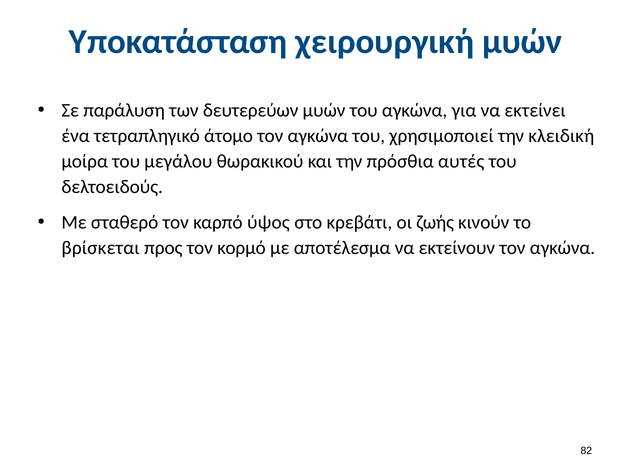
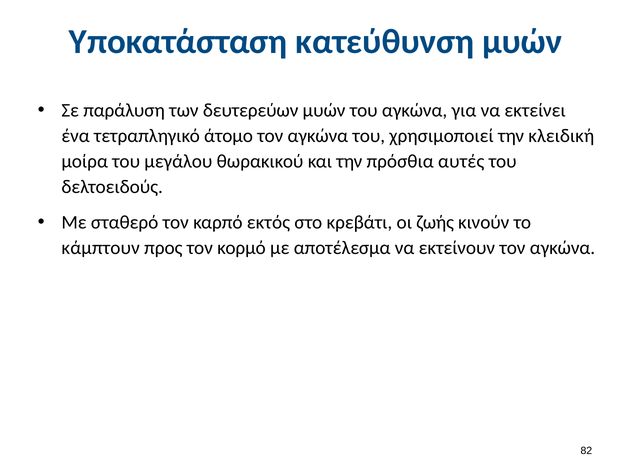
χειρουργική: χειρουργική -> κατεύθυνση (385, 42)
ύψος: ύψος -> εκτός (268, 223)
βρίσκεται: βρίσκεται -> κάμπτουν (101, 248)
